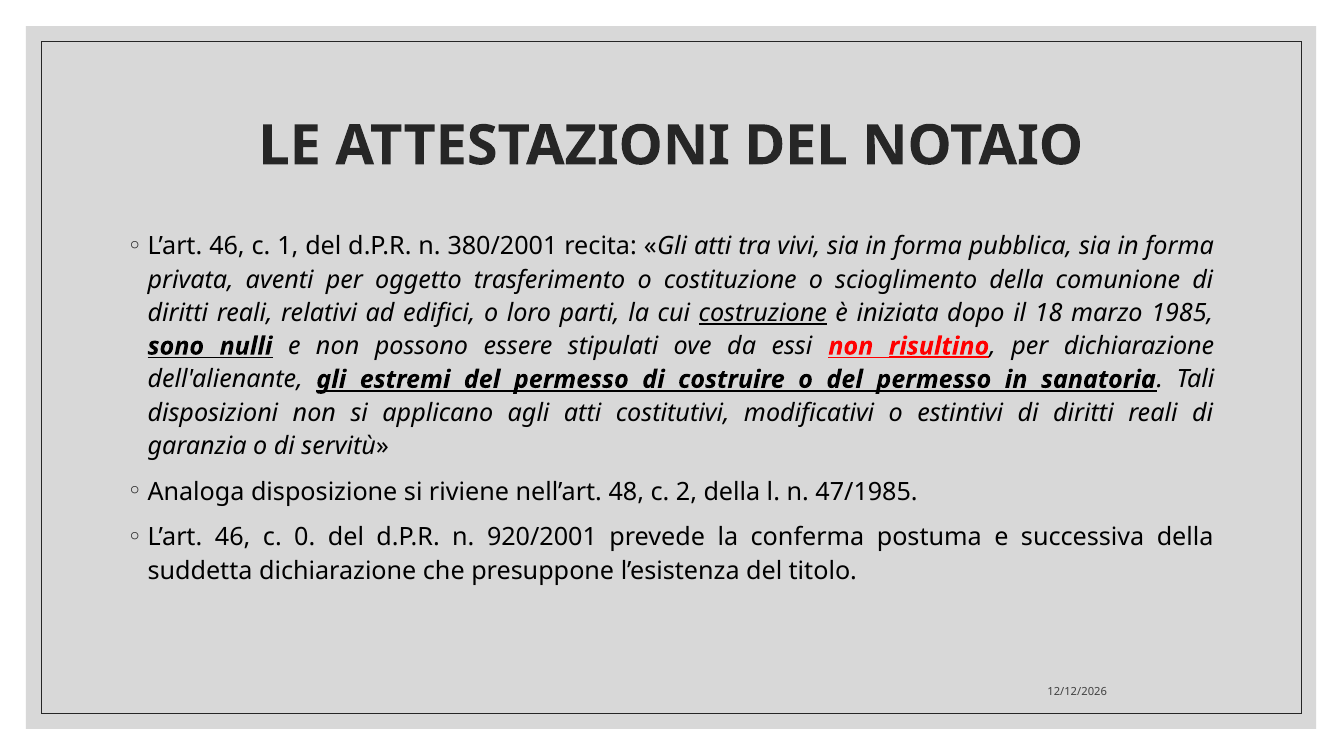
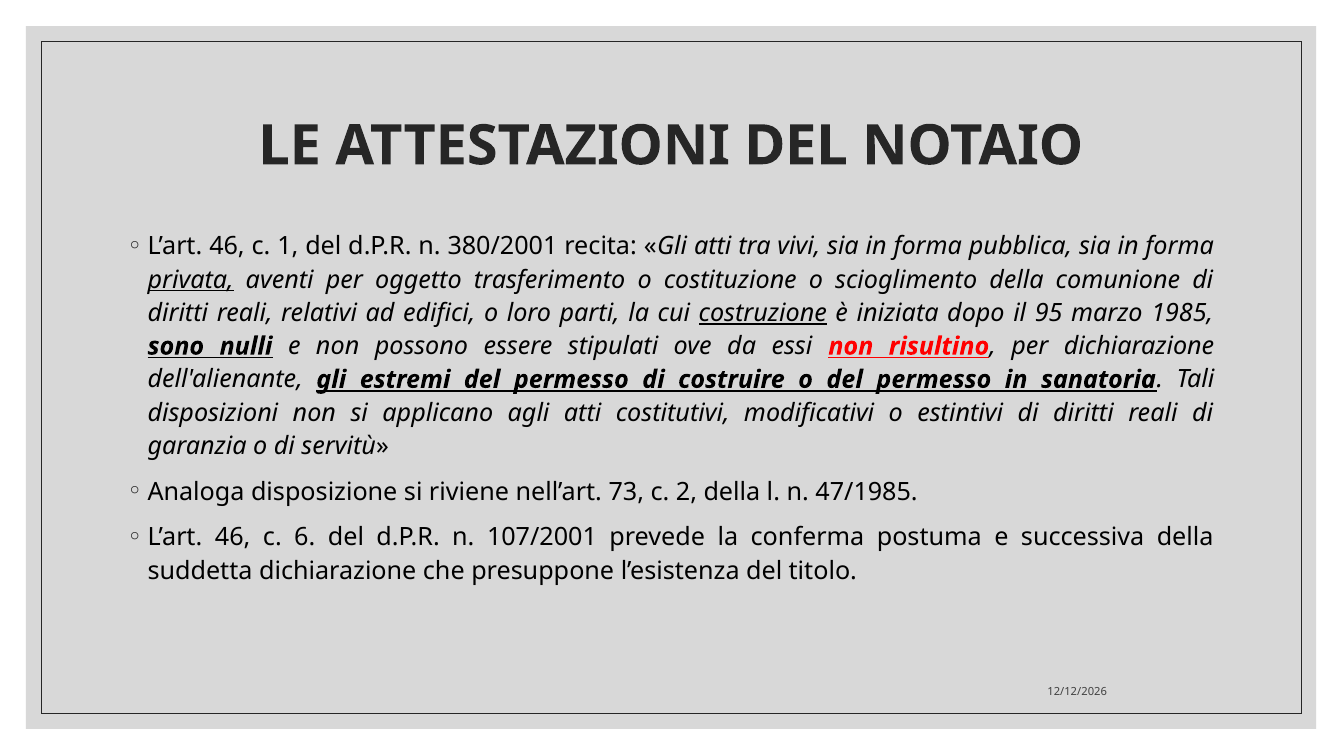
privata underline: none -> present (191, 280)
18: 18 -> 95 (1049, 313)
risultino underline: present -> none (939, 346)
48: 48 -> 73 (626, 492)
0: 0 -> 6 (305, 537)
920/2001: 920/2001 -> 107/2001 (542, 537)
